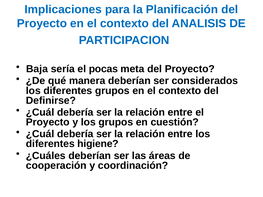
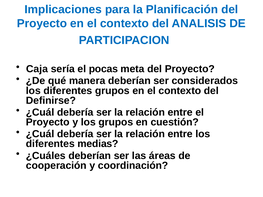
Baja: Baja -> Caja (37, 69)
higiene: higiene -> medias (98, 144)
